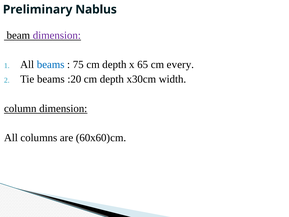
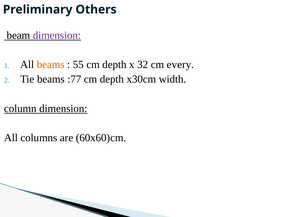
Nablus: Nablus -> Others (96, 9)
beams colour: blue -> orange (51, 64)
75: 75 -> 55 (78, 64)
65: 65 -> 32 (143, 64)
:20: :20 -> :77 (74, 79)
